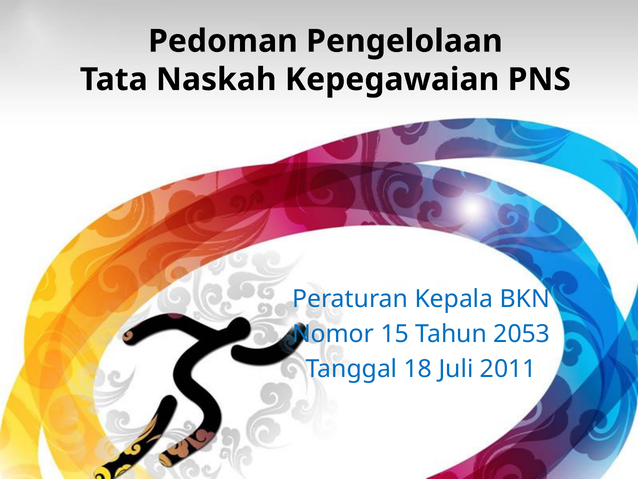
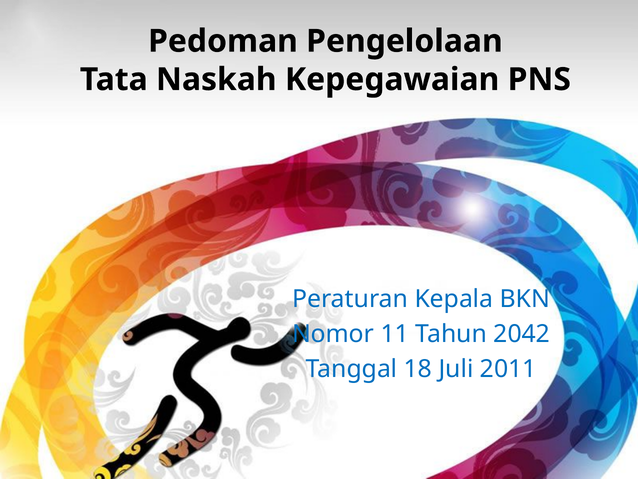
15: 15 -> 11 (395, 334)
2053: 2053 -> 2042 (522, 334)
